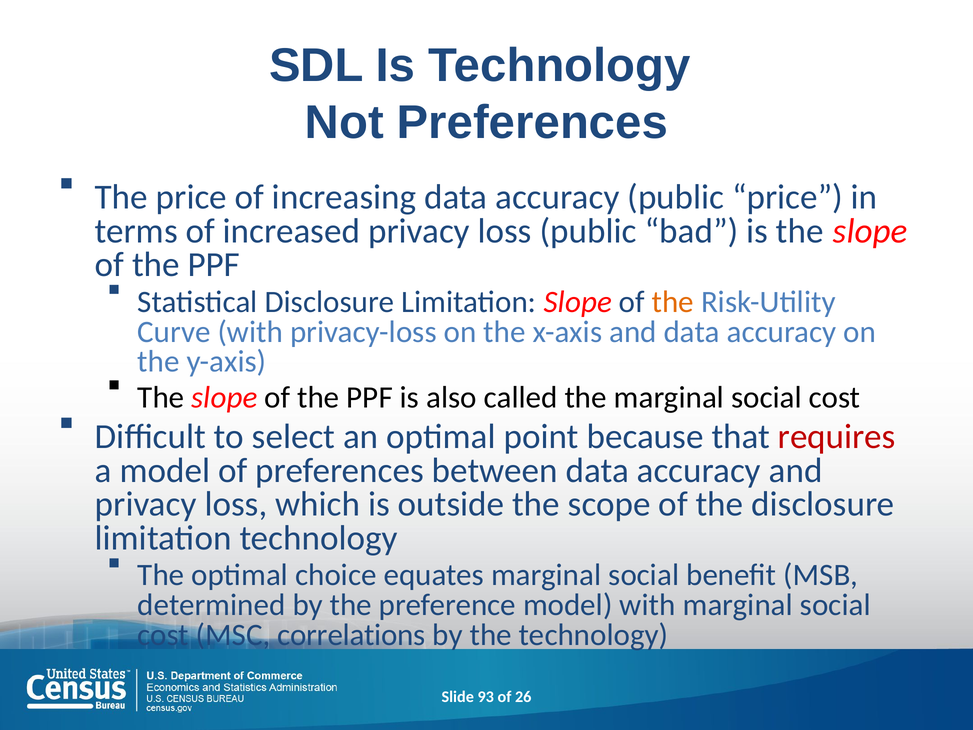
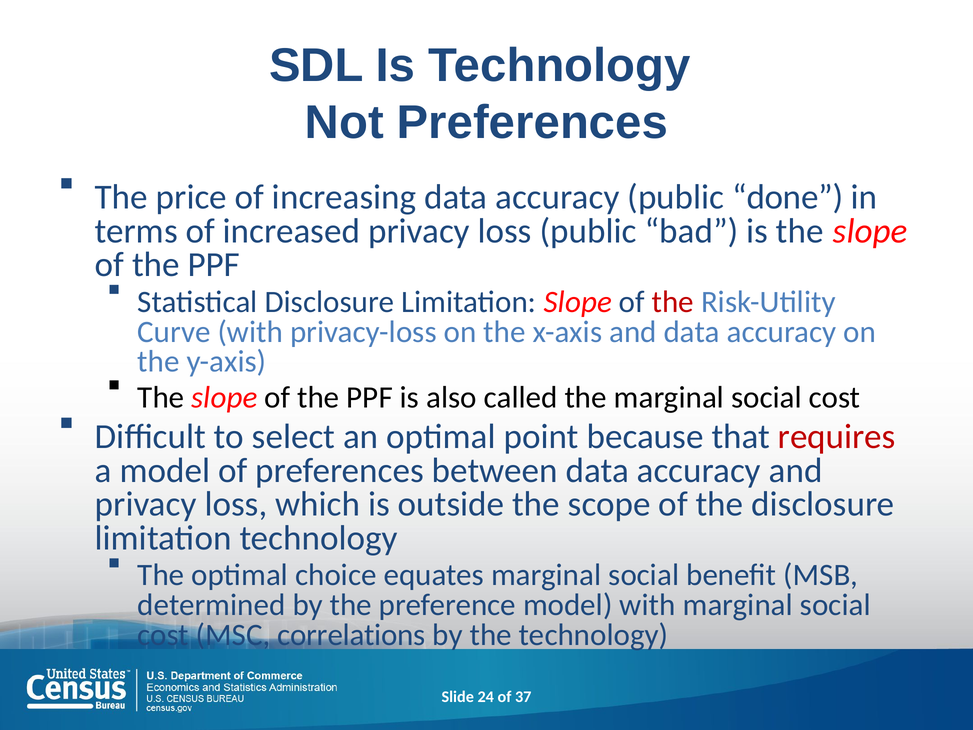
public price: price -> done (788, 197)
the colour: orange -> red (673, 302)
93: 93 -> 24 (486, 697)
26: 26 -> 37 (523, 697)
